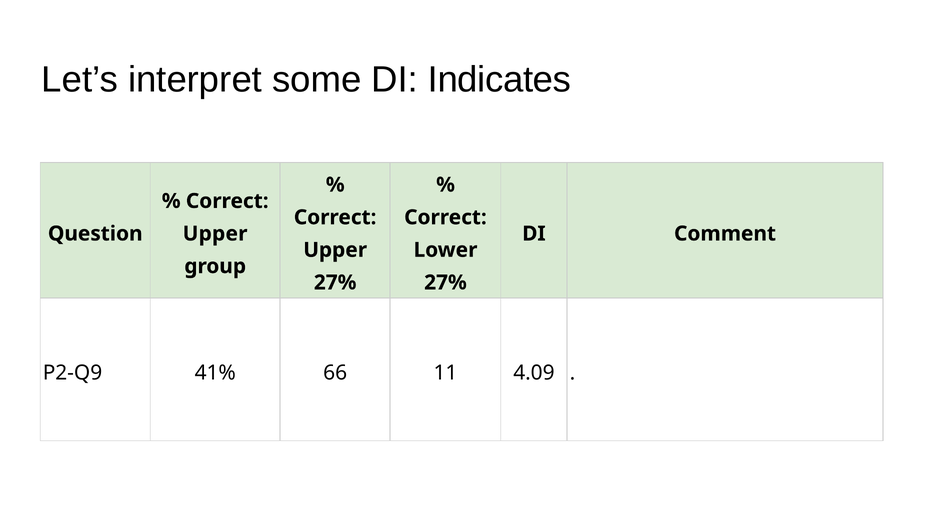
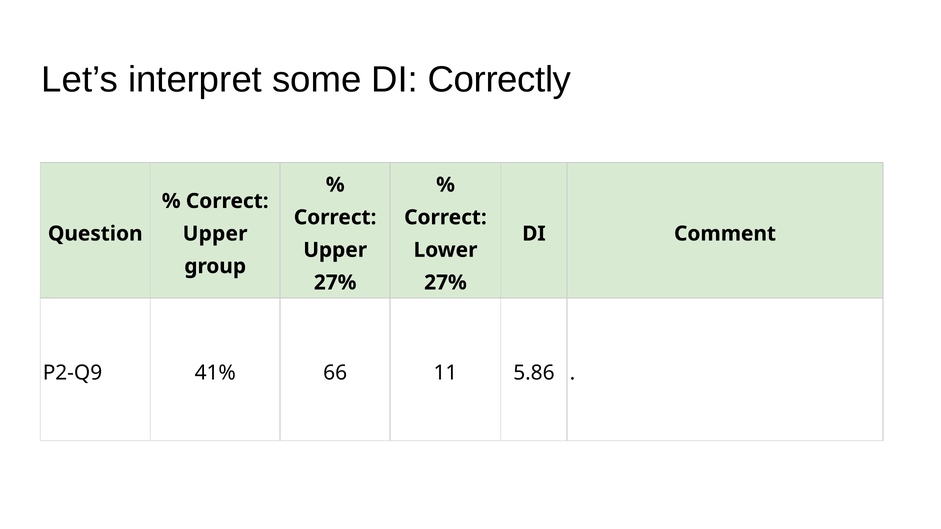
Indicates: Indicates -> Correctly (499, 80)
4.09: 4.09 -> 5.86 (534, 373)
